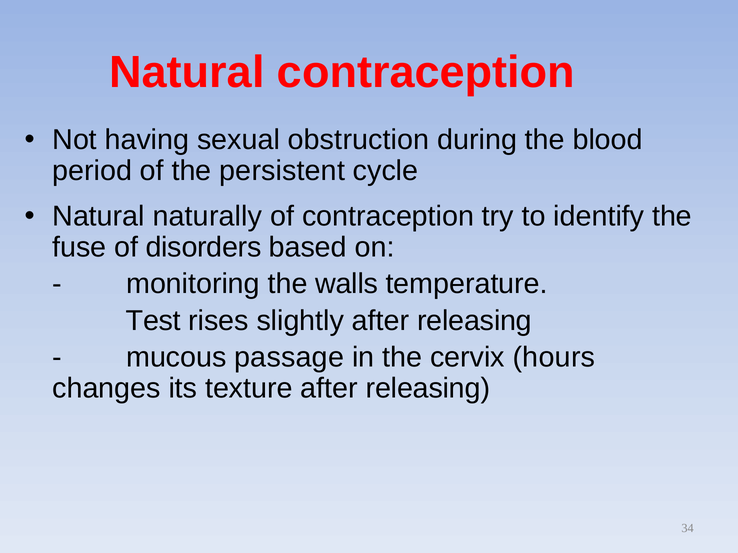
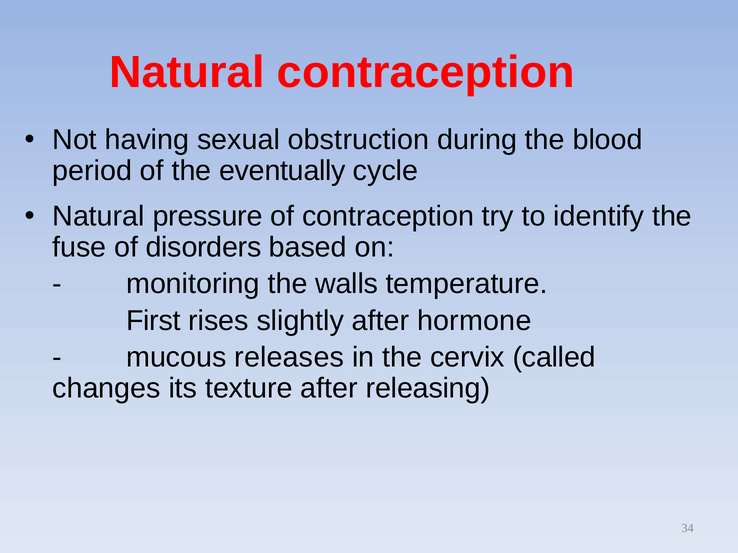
persistent: persistent -> eventually (282, 171)
naturally: naturally -> pressure (208, 216)
Test: Test -> First (153, 321)
slightly after releasing: releasing -> hormone (474, 321)
passage: passage -> releases (289, 358)
hours: hours -> called (554, 358)
